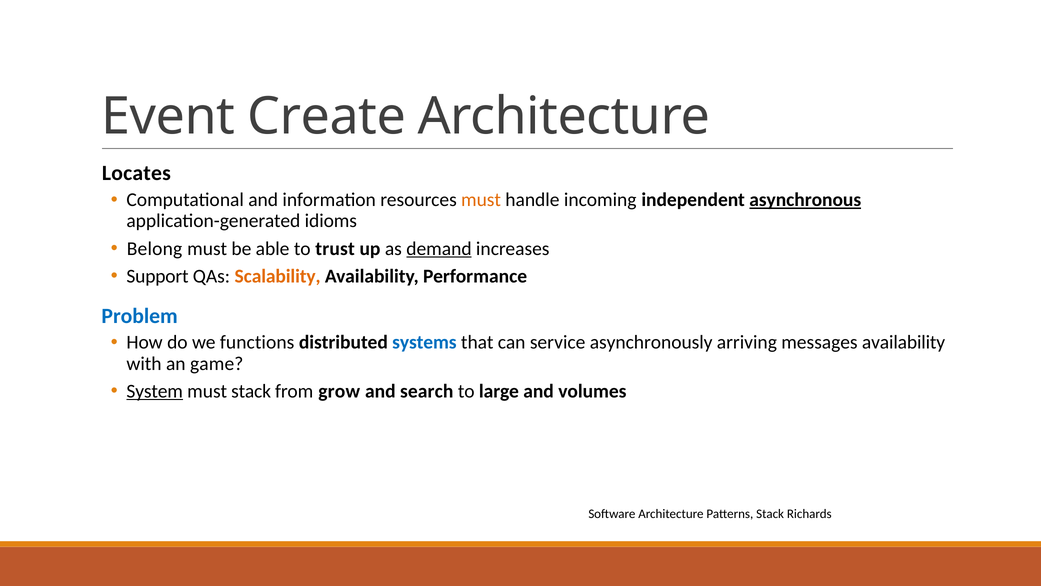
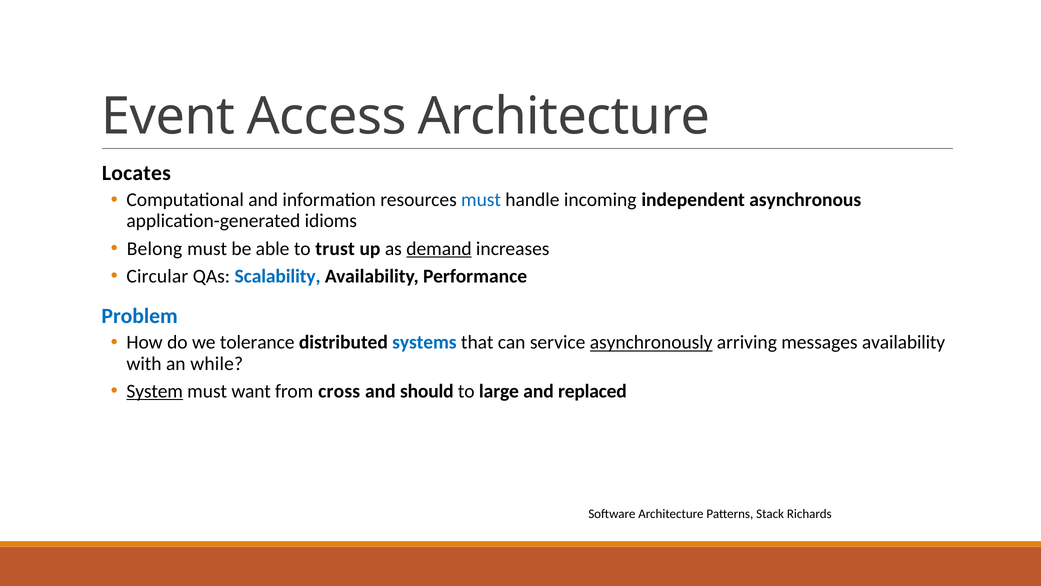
Create: Create -> Access (327, 117)
must colour: orange -> blue (481, 200)
asynchronous underline: present -> none (805, 200)
Support: Support -> Circular (157, 276)
Scalability colour: orange -> blue (278, 276)
functions: functions -> tolerance (257, 342)
asynchronously underline: none -> present (651, 342)
game: game -> while (217, 363)
must stack: stack -> want (251, 391)
grow: grow -> cross (339, 391)
search: search -> should (427, 391)
volumes: volumes -> replaced (592, 391)
